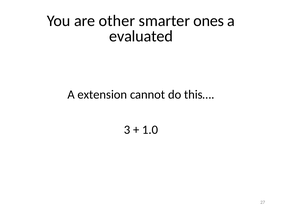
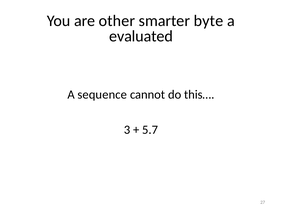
ones: ones -> byte (208, 21)
extension: extension -> sequence (102, 94)
1.0: 1.0 -> 5.7 (150, 129)
